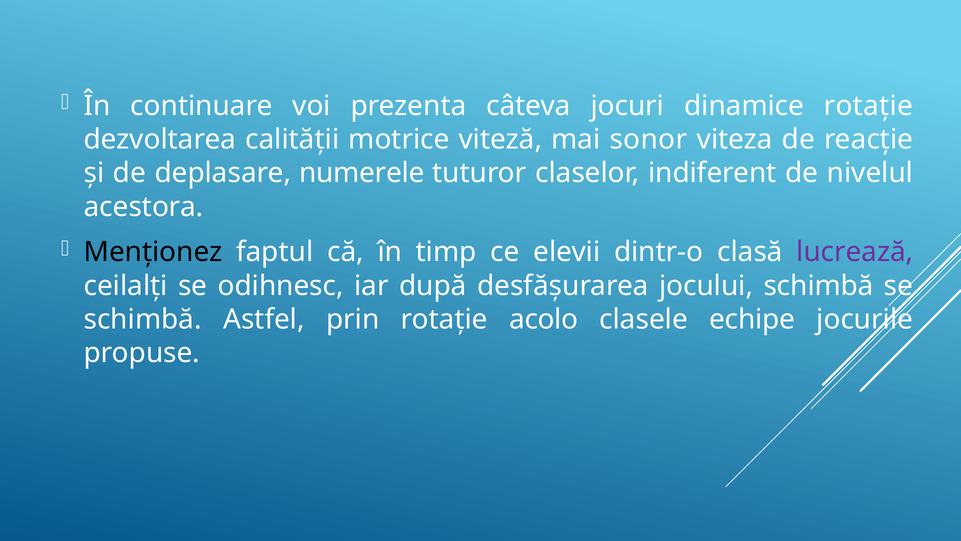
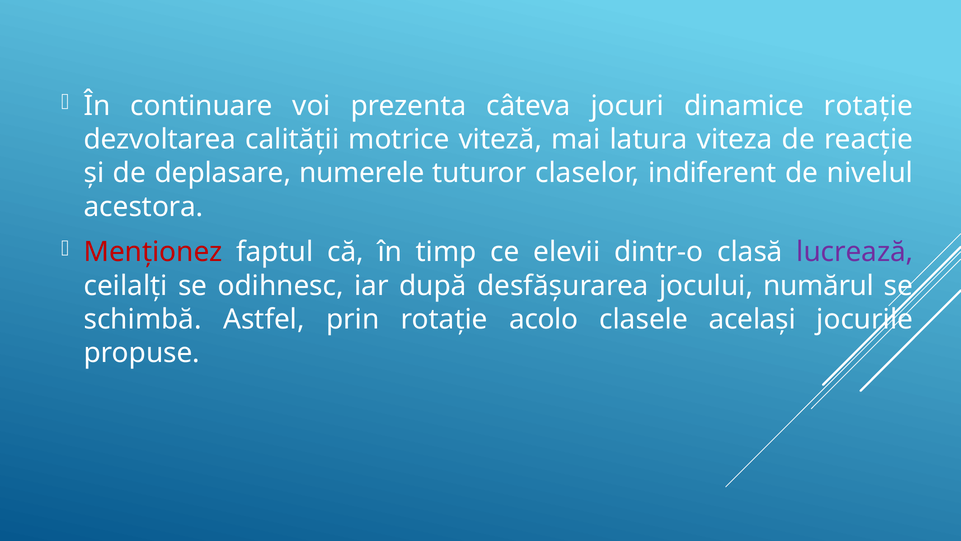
sonor: sonor -> latura (649, 139)
Menționez colour: black -> red (153, 252)
jocului schimbă: schimbă -> numărul (819, 286)
echipe: echipe -> același (752, 319)
